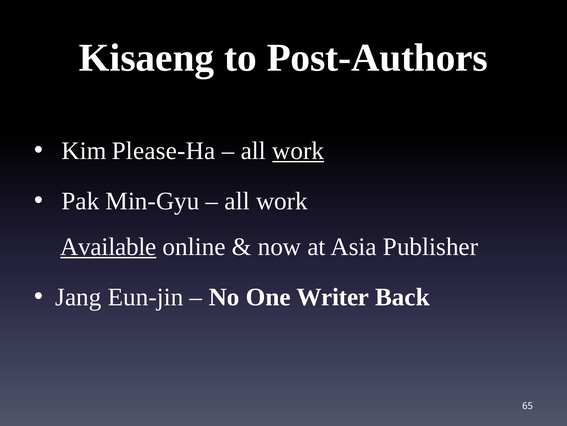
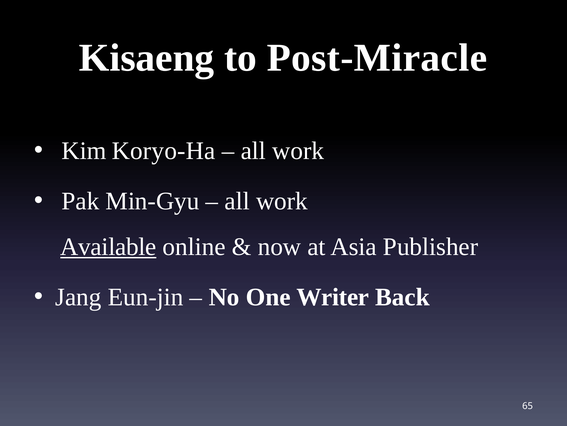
Post-Authors: Post-Authors -> Post-Miracle (377, 58)
Please-Ha: Please-Ha -> Koryo-Ha (164, 151)
work underline: present -> none (298, 151)
